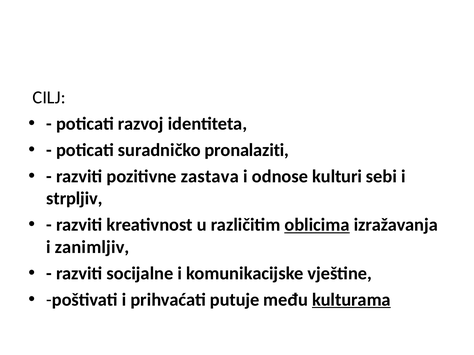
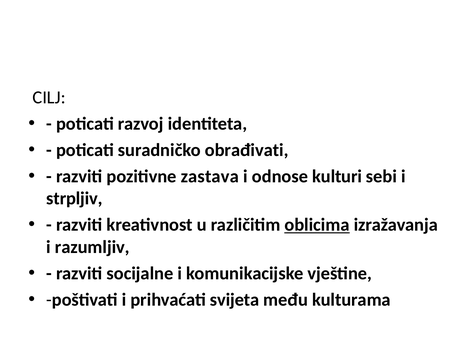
pronalaziti: pronalaziti -> obrađivati (247, 150)
zanimljiv: zanimljiv -> razumljiv (92, 247)
putuje: putuje -> svijeta (235, 300)
kulturama underline: present -> none (351, 300)
